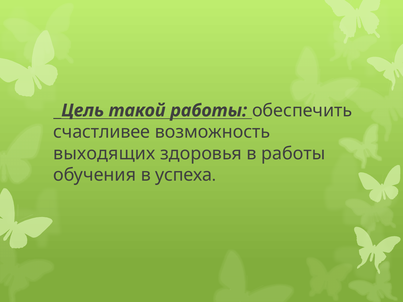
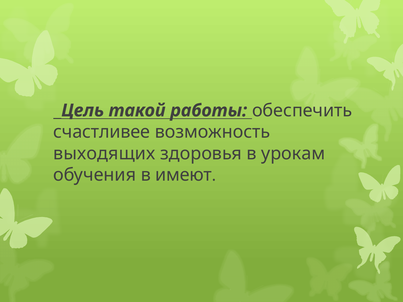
в работы: работы -> урокам (293, 154)
успеха: успеха -> имеют (184, 175)
